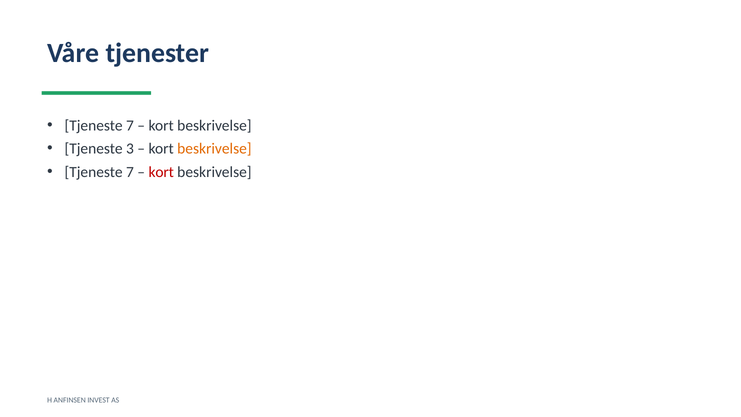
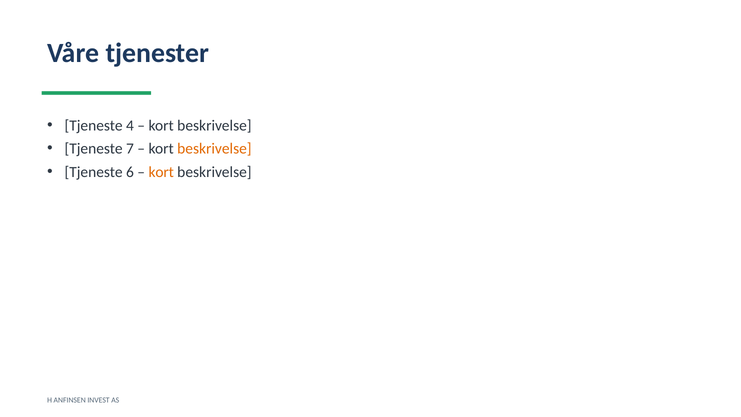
7: 7 -> 4 (130, 126)
3: 3 -> 7 (130, 149)
7: 7 -> 6 (130, 172)
kort colour: red -> orange (161, 172)
